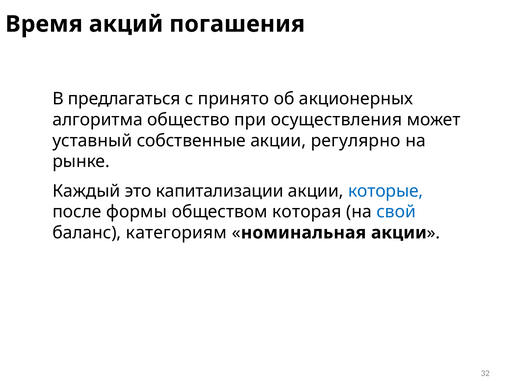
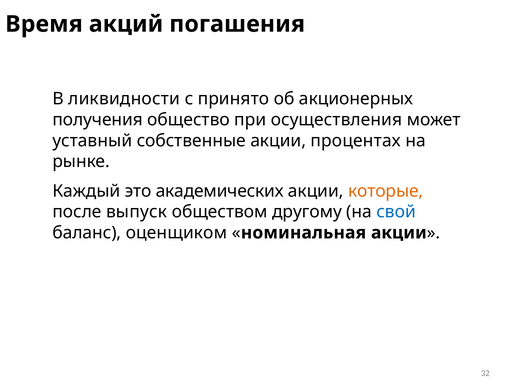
предлагаться: предлагаться -> ликвидности (124, 99)
алгоритма: алгоритма -> получения (98, 120)
регулярно: регулярно -> процентах (356, 141)
капитализации: капитализации -> академических (220, 191)
которые colour: blue -> orange (386, 191)
формы: формы -> выпуск (137, 212)
которая: которая -> другому (307, 212)
категориям: категориям -> оценщиком (176, 233)
